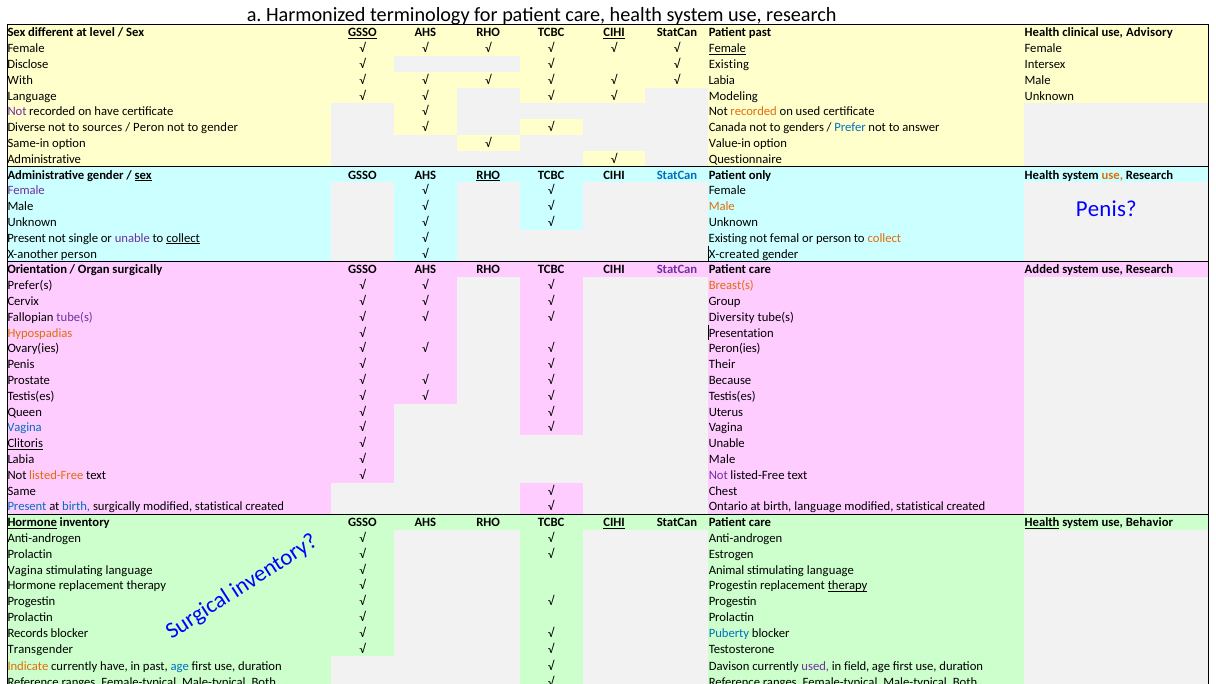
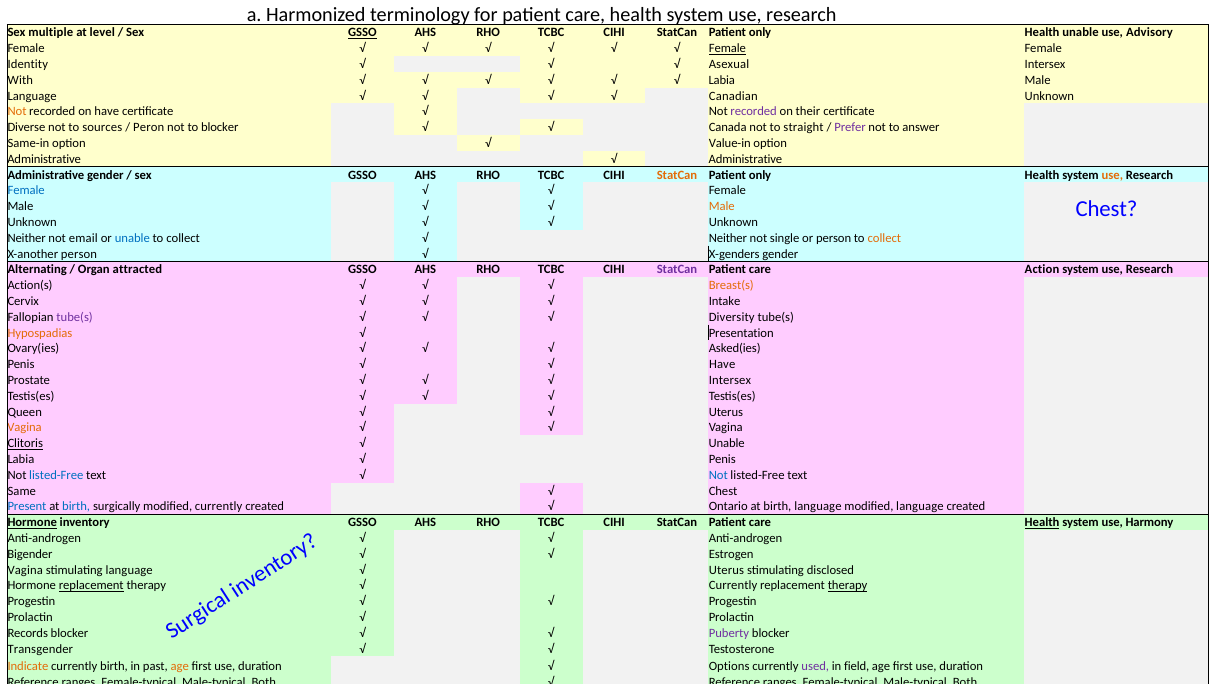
different: different -> multiple (51, 33)
CIHI underline: present -> none (614, 33)
past: past -> only (760, 33)
Health clinical: clinical -> unable (1080, 33)
Disclose: Disclose -> Identity (28, 64)
Existing: Existing -> Asexual (729, 64)
Modeling: Modeling -> Canadian (733, 96)
Not colour: purple -> orange (17, 112)
recorded colour: orange -> purple (754, 112)
on used: used -> their (808, 112)
to gender: gender -> blocker (220, 127)
genders: genders -> straight (804, 127)
Prefer colour: blue -> purple (850, 127)
Questionnaire: Questionnaire -> Administrative (745, 159)
sex underline: present -> none (143, 175)
RHO underline: present -> none (488, 175)
StatCan colour: blue -> orange (677, 175)
Female colour: purple -> blue (26, 191)
Penis: Penis -> Chest (1107, 209)
Present: Present -> Neither (27, 238)
single: single -> email (83, 238)
unable colour: purple -> blue (132, 238)
collect underline: present -> none (183, 238)
Existing: Existing -> Neither (728, 238)
femal: femal -> single (785, 238)
X-created: X-created -> X-genders (734, 254)
Orientation: Orientation -> Alternating (37, 270)
Organ surgically: surgically -> attracted (137, 270)
Added: Added -> Action (1042, 270)
Prefer(s: Prefer(s -> Action(s (30, 285)
Group: Group -> Intake (725, 301)
Peron(ies: Peron(ies -> Asked(ies (735, 349)
Their: Their -> Have (722, 364)
Because: Because -> Intersex (730, 380)
Vagina colour: blue -> orange (25, 428)
Male: Male -> Penis (722, 459)
listed-Free colour: orange -> blue (56, 475)
Not colour: purple -> blue (718, 475)
surgically modified statistical: statistical -> currently (219, 507)
statistical: statistical -> language (920, 507)
CIHI underline: present -> none (614, 522)
Behavior: Behavior -> Harmony (1150, 522)
Prolactin: Prolactin -> Bigender (30, 554)
Animal: Animal -> Uterus (726, 570)
language: language -> disclosed (830, 570)
replacement underline: none -> present (91, 586)
Progestin: Progestin -> Currently (733, 586)
Puberty colour: blue -> purple (729, 633)
currently have: have -> birth (114, 666)
age colour: blue -> orange (180, 666)
Davison: Davison -> Options (729, 666)
